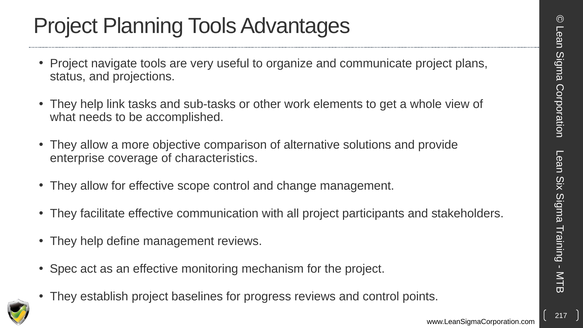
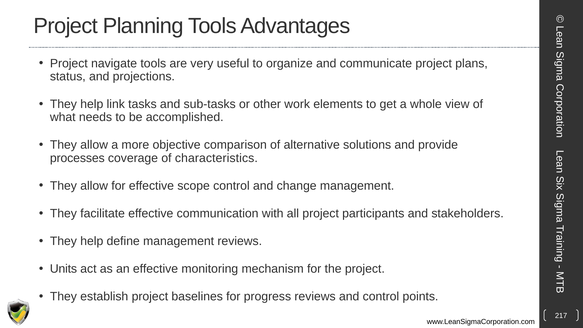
enterprise: enterprise -> processes (77, 158)
Spec: Spec -> Units (63, 269)
